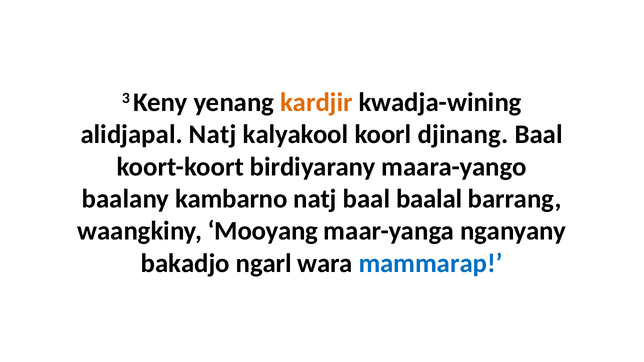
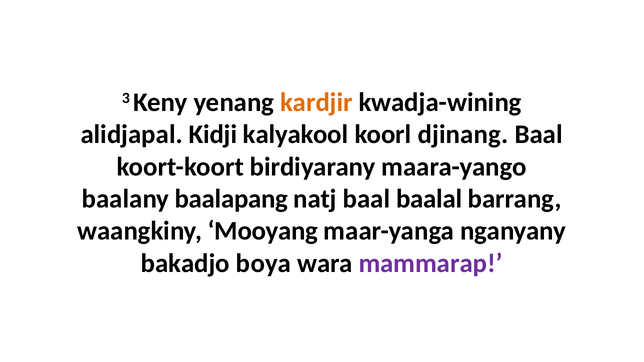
alidjapal Natj: Natj -> Kidji (213, 135)
kambarno: kambarno -> baalapang (231, 199)
ngarl: ngarl -> boya (264, 263)
mammarap colour: blue -> purple (431, 263)
